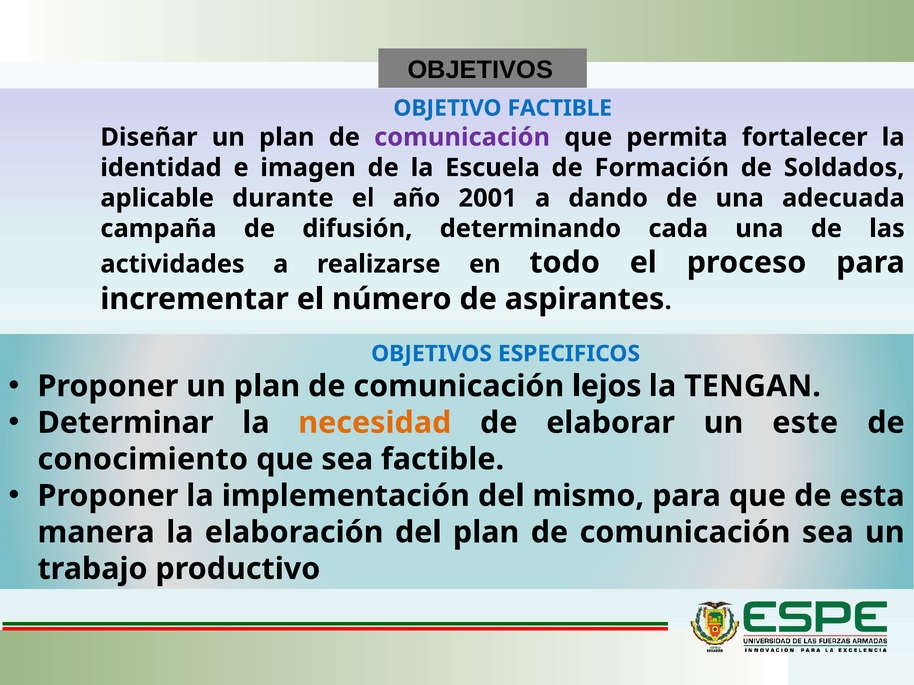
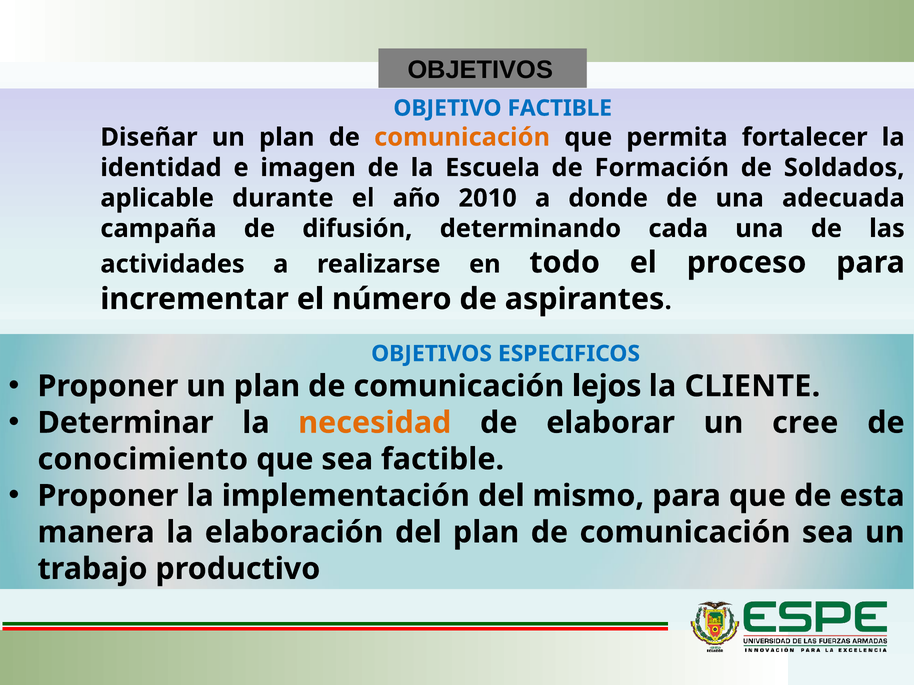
comunicación colour: purple -> orange (462, 137)
2001: 2001 -> 2010 (488, 198)
dando: dando -> donde (608, 198)
TENGAN: TENGAN -> CLIENTE (752, 386)
este: este -> cree (805, 423)
